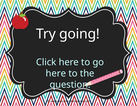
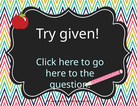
going: going -> given (79, 34)
